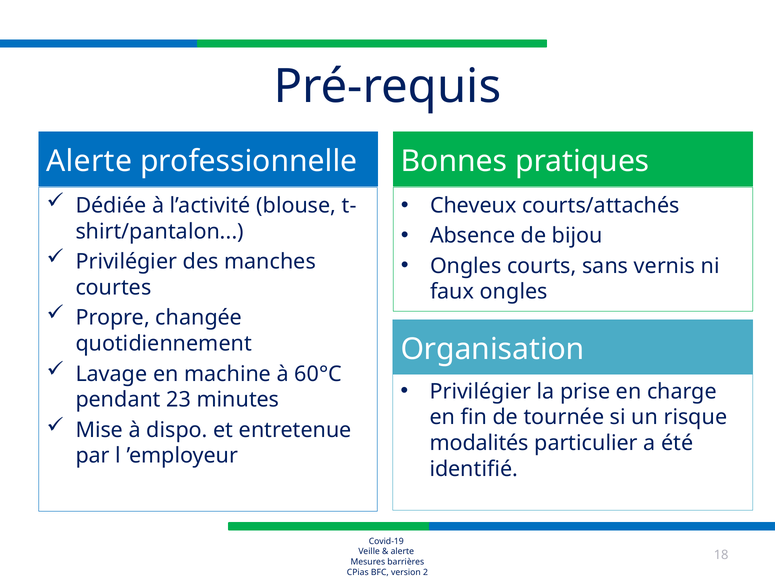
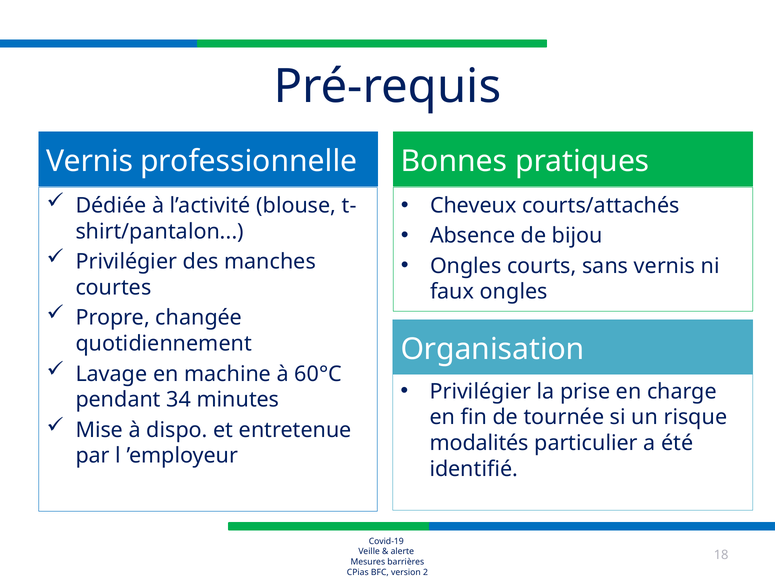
Alerte: Alerte -> Vernis (90, 161)
23: 23 -> 34 (179, 399)
